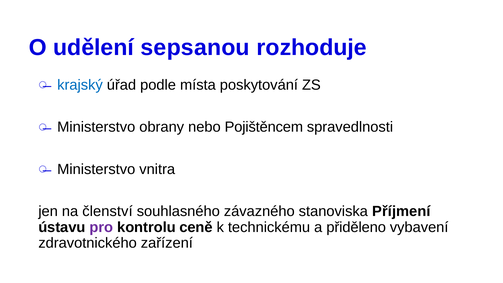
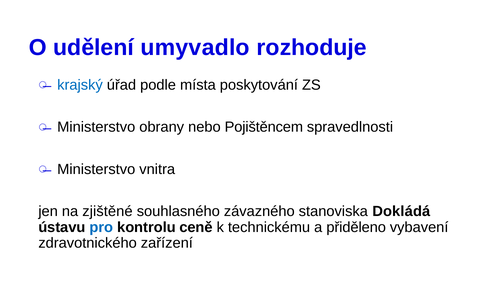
sepsanou: sepsanou -> umyvadlo (195, 47)
členství: členství -> zjištěné (107, 211)
Příjmení: Příjmení -> Dokládá (401, 211)
pro colour: purple -> blue (101, 227)
